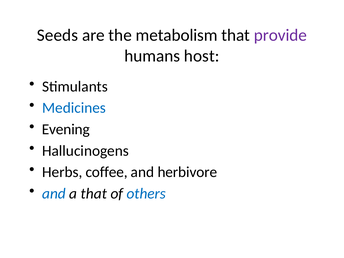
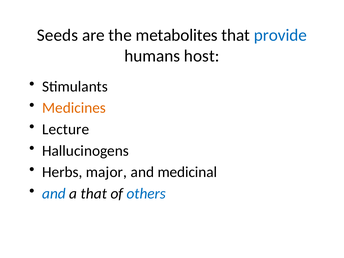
metabolism: metabolism -> metabolites (177, 35)
provide colour: purple -> blue (280, 35)
Medicines colour: blue -> orange (74, 108)
Evening: Evening -> Lecture (66, 129)
coffee: coffee -> major (106, 172)
herbivore: herbivore -> medicinal (187, 172)
